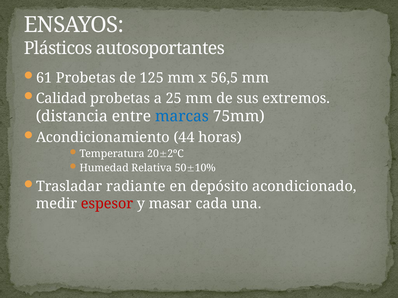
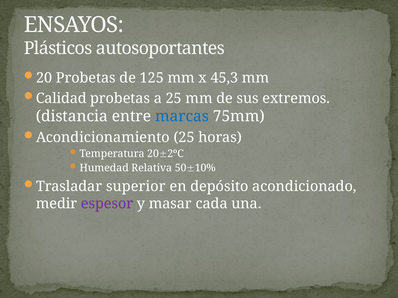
61: 61 -> 20 (44, 78)
56,5: 56,5 -> 45,3 (224, 78)
Acondicionamiento 44: 44 -> 25 (184, 138)
radiante: radiante -> superior (136, 187)
espesor colour: red -> purple (107, 204)
